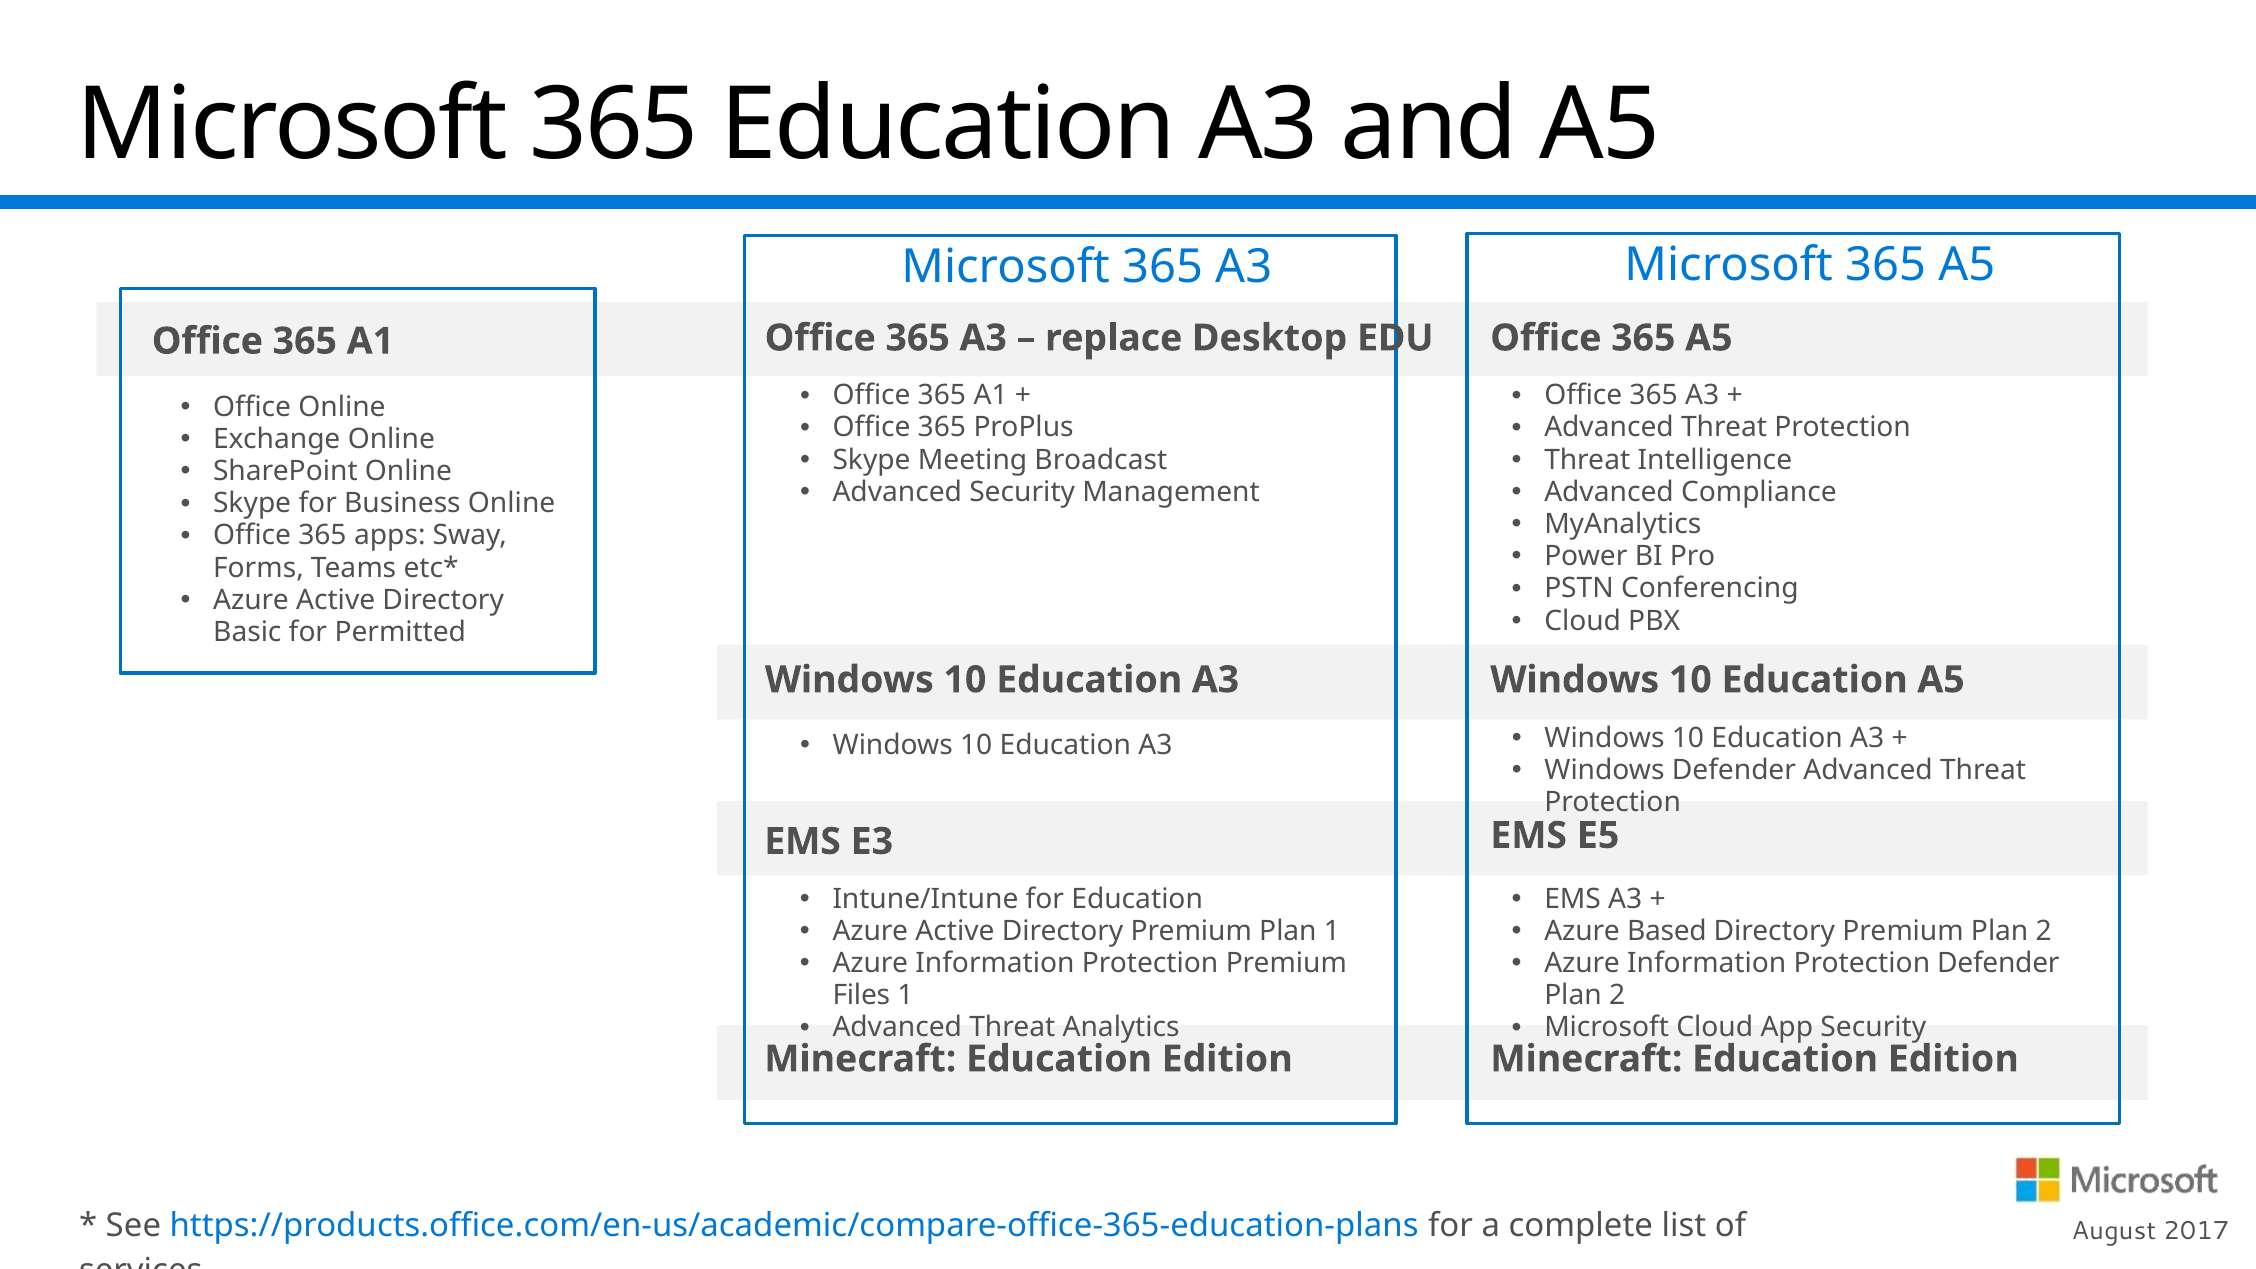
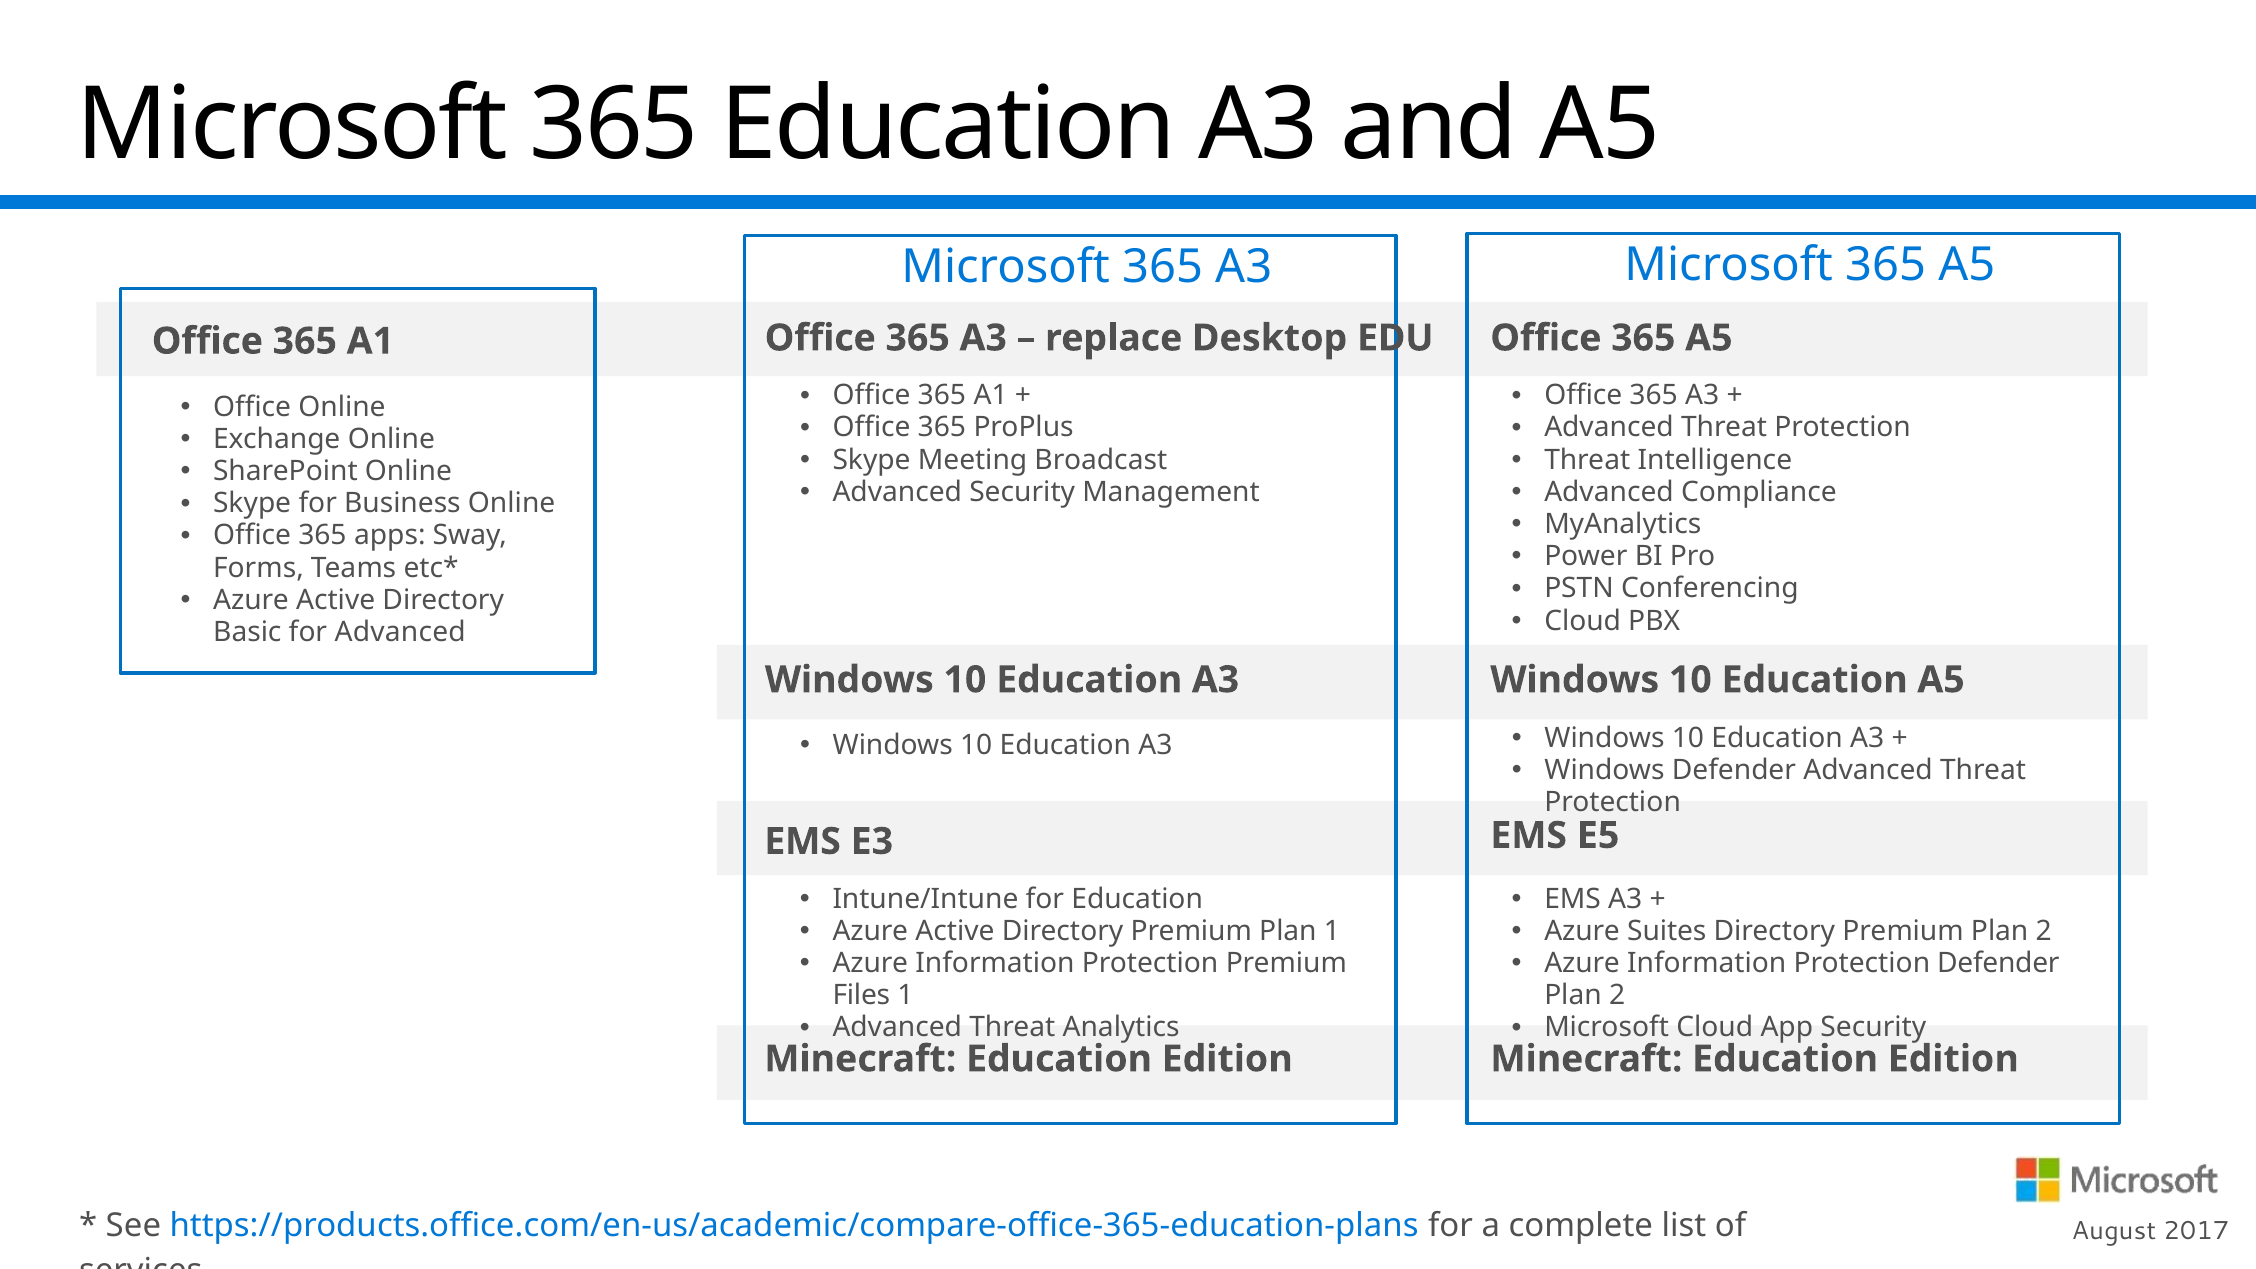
for Permitted: Permitted -> Advanced (400, 632)
Based: Based -> Suites (1667, 931)
